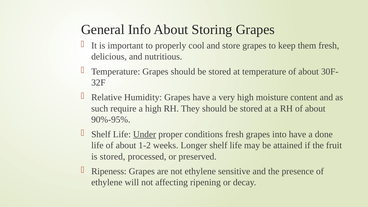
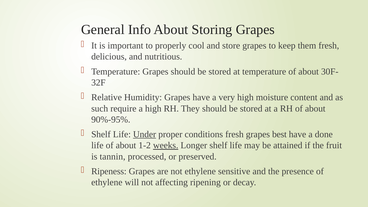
into: into -> best (279, 134)
weeks underline: none -> present (166, 145)
is stored: stored -> tannin (113, 156)
